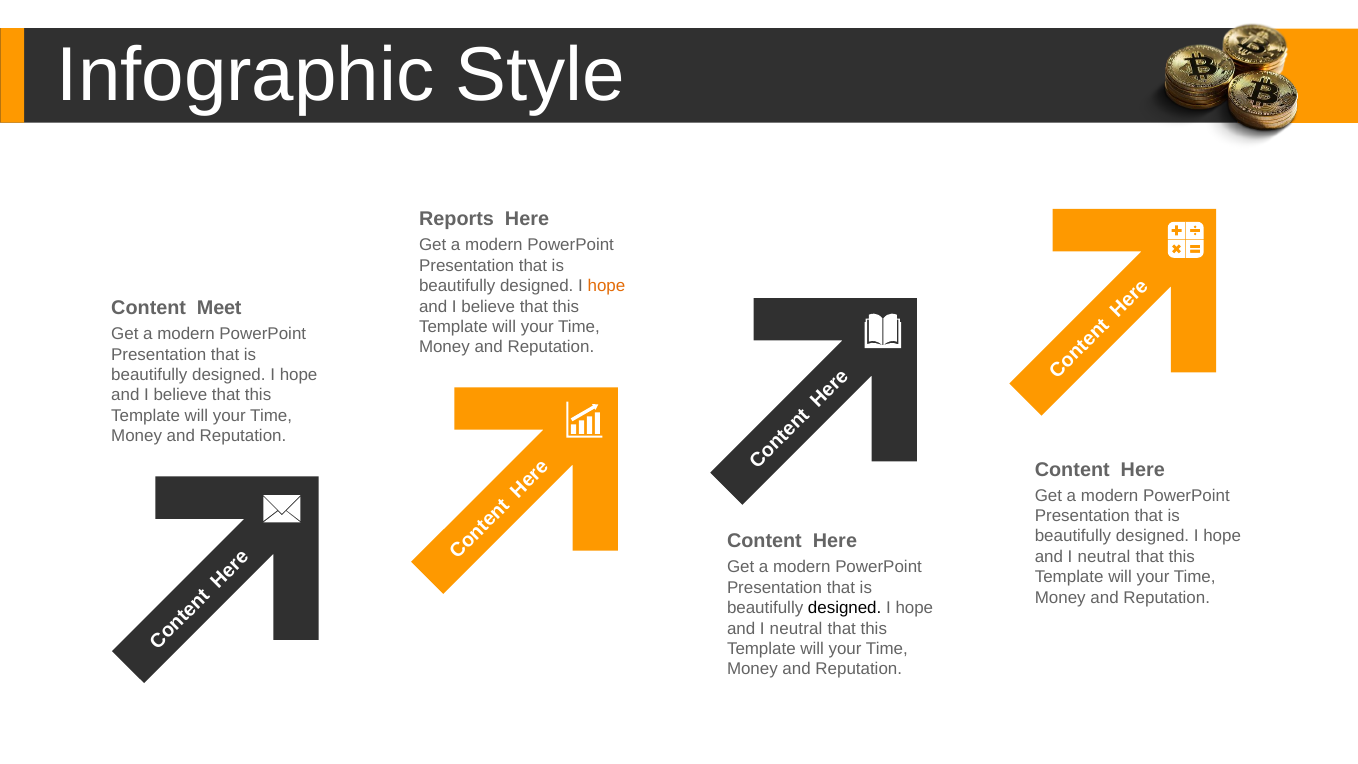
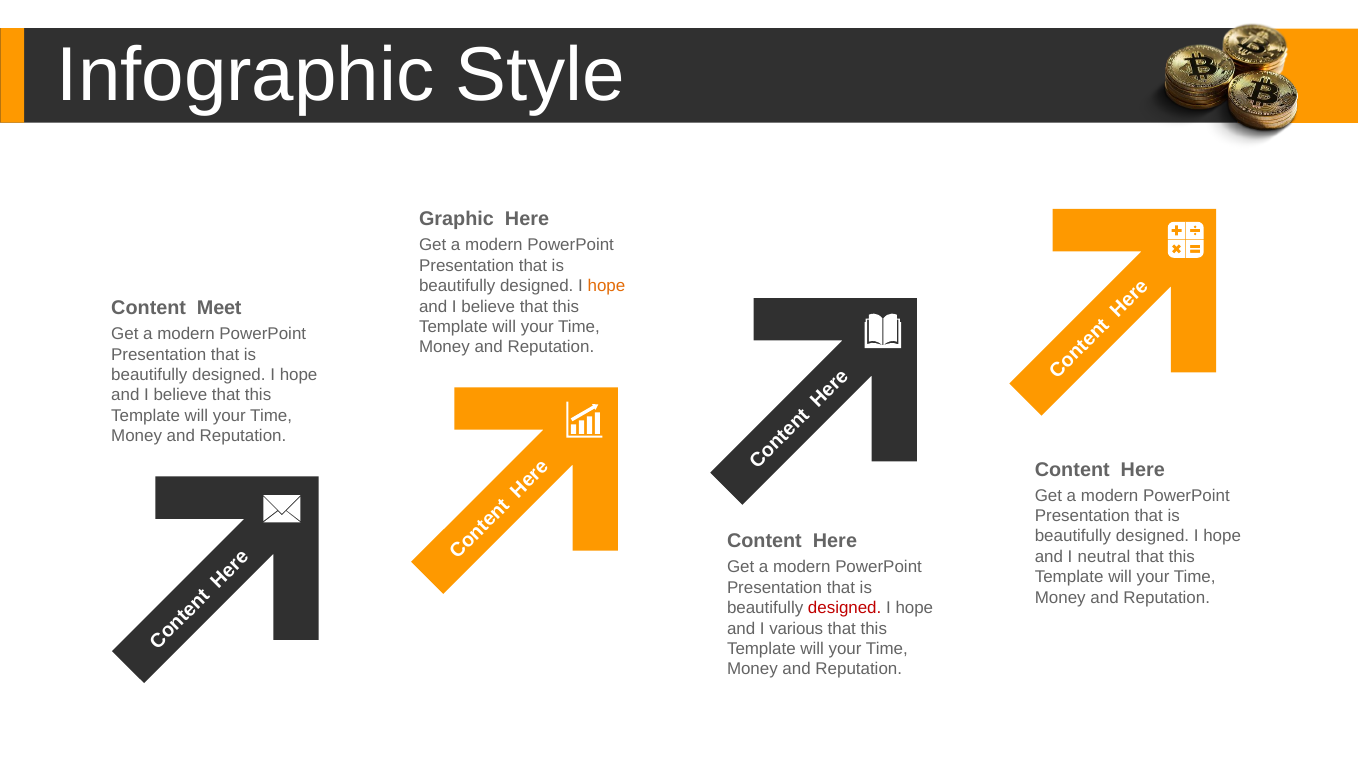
Reports: Reports -> Graphic (457, 219)
designed colour: black -> red (845, 608)
neutral: neutral -> various (796, 628)
